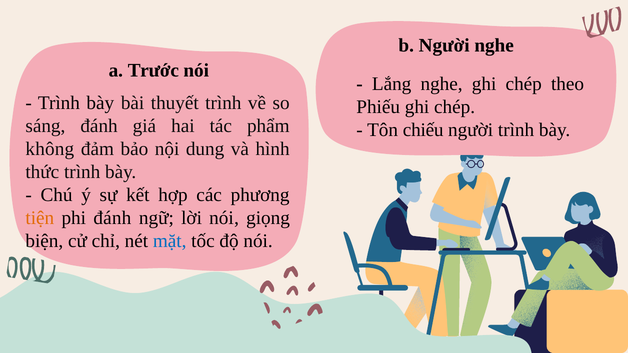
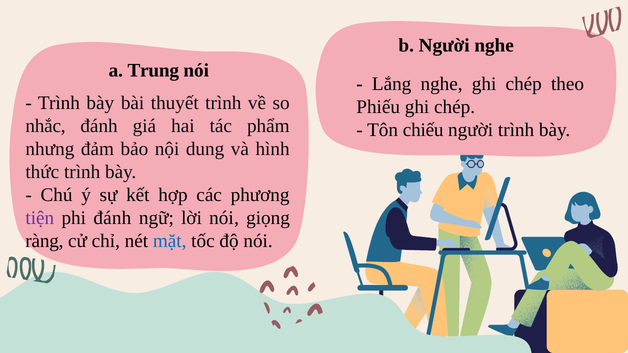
Trước: Trước -> Trung (153, 71)
sáng: sáng -> nhắc (46, 126)
không: không -> nhưng (50, 149)
tiện colour: orange -> purple (40, 218)
biện: biện -> ràng (44, 241)
